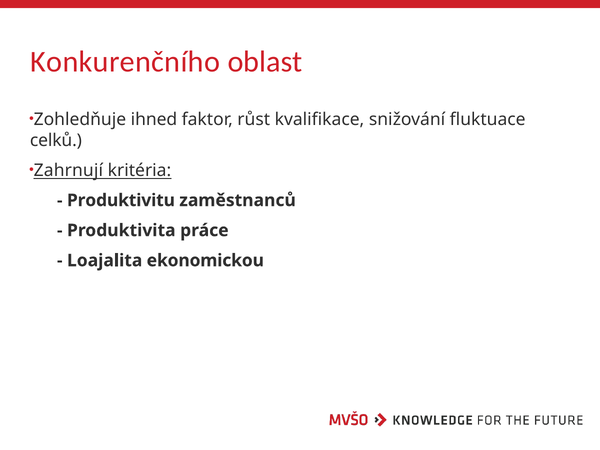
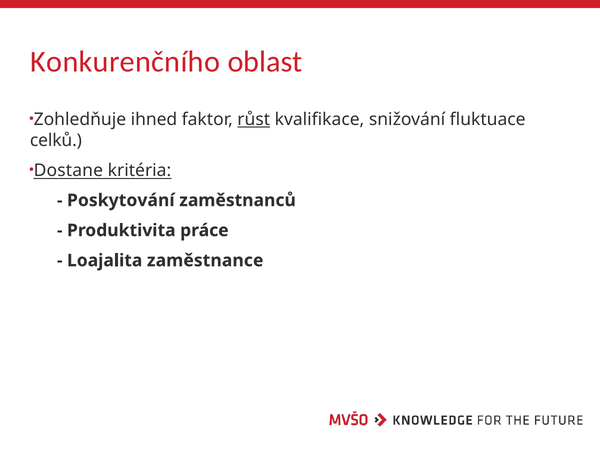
růst underline: none -> present (254, 119)
Zahrnují: Zahrnují -> Dostane (68, 170)
Produktivitu: Produktivitu -> Poskytování (121, 200)
ekonomickou: ekonomickou -> zaměstnance (205, 260)
